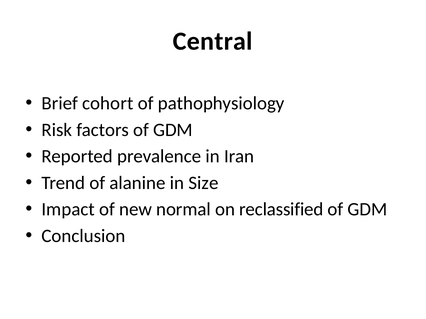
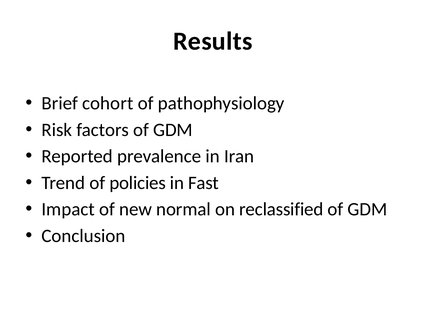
Central: Central -> Results (213, 41)
alanine: alanine -> policies (138, 183)
Size: Size -> Fast (204, 183)
